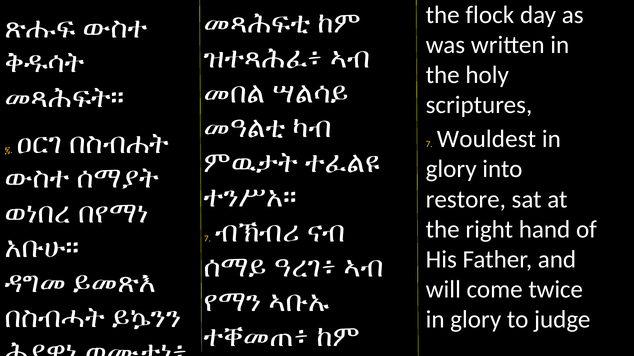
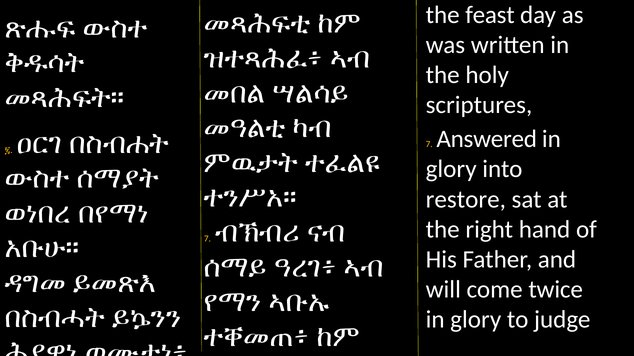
flock: flock -> feast (490, 15)
Wouldest: Wouldest -> Answered (487, 139)
